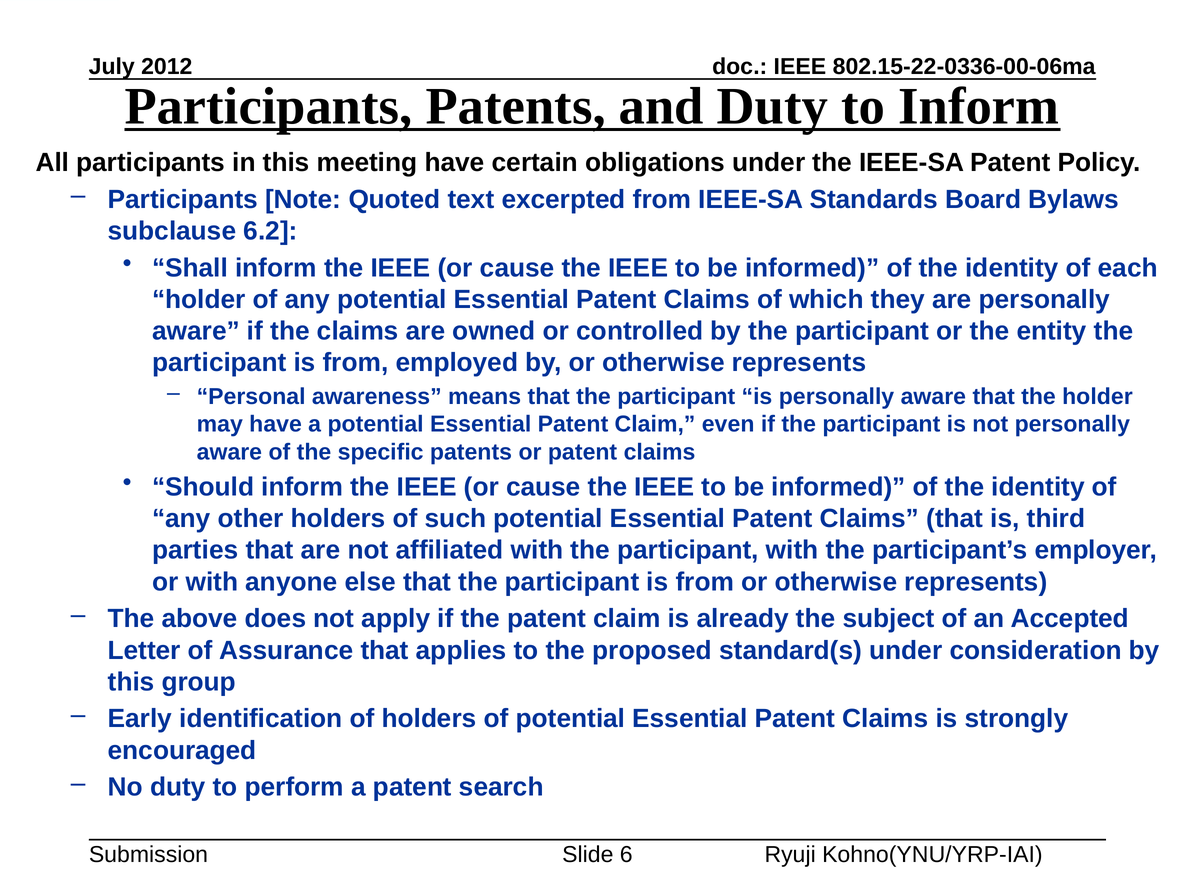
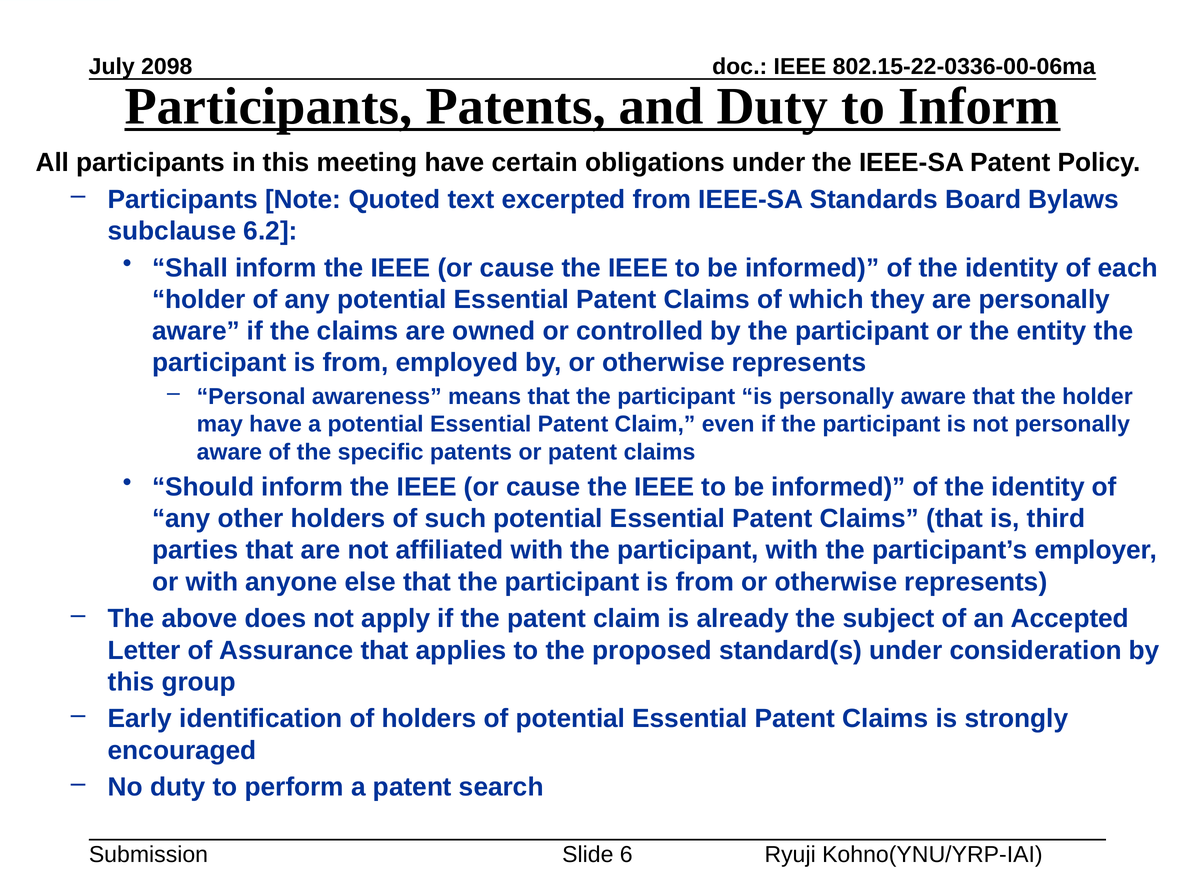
2012: 2012 -> 2098 (167, 67)
